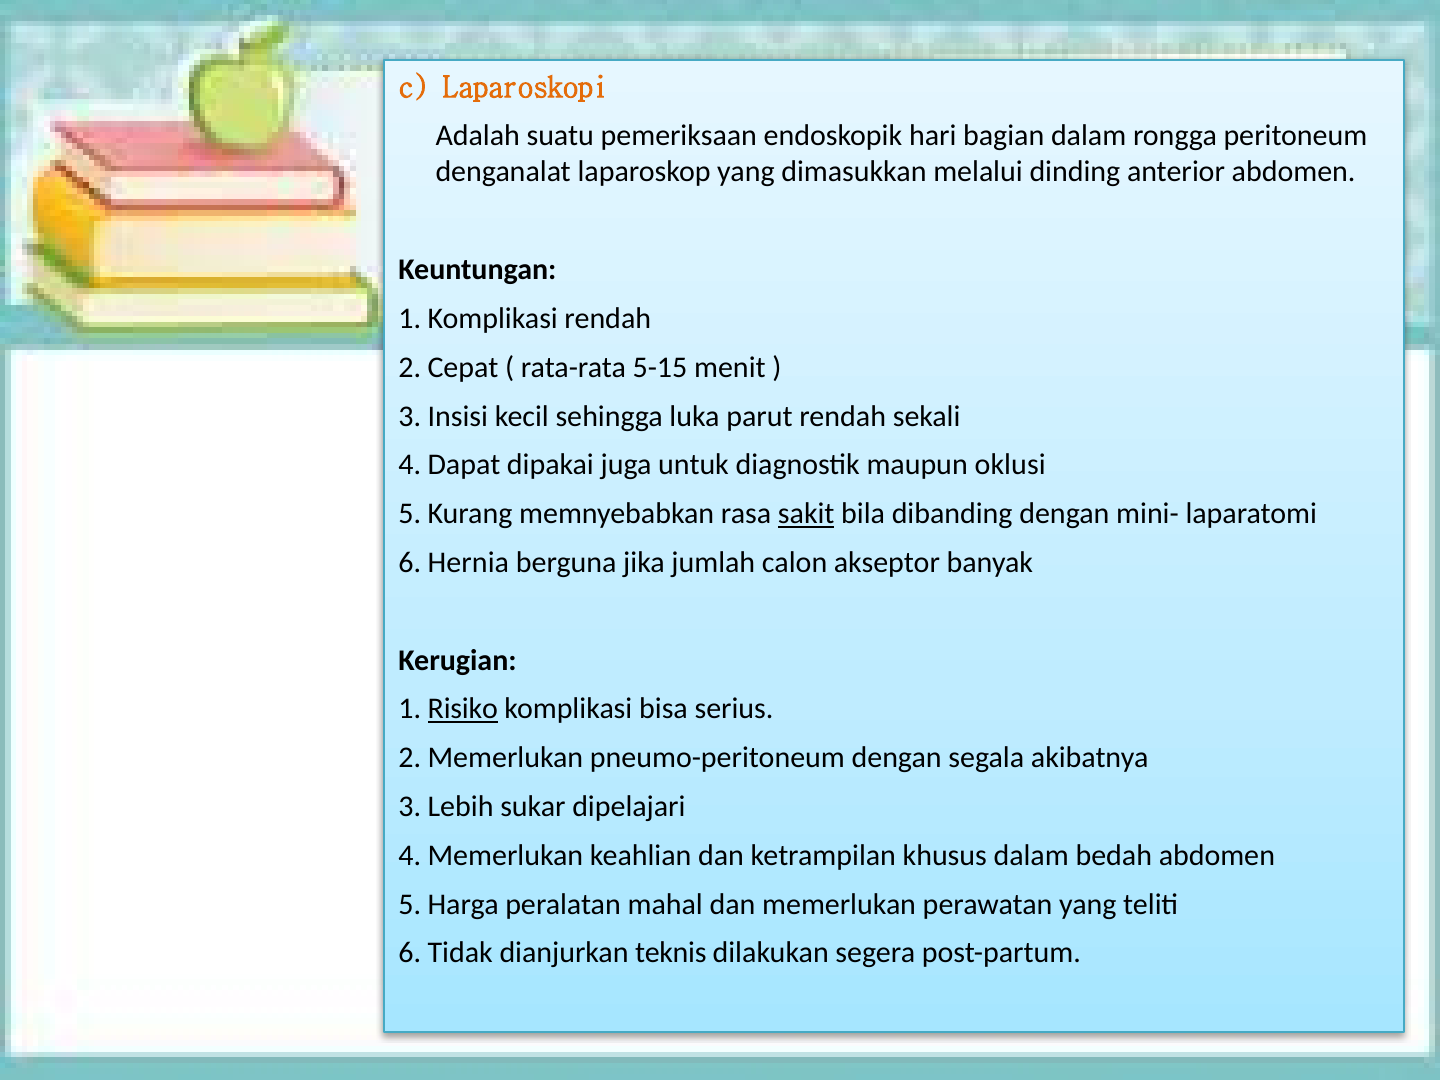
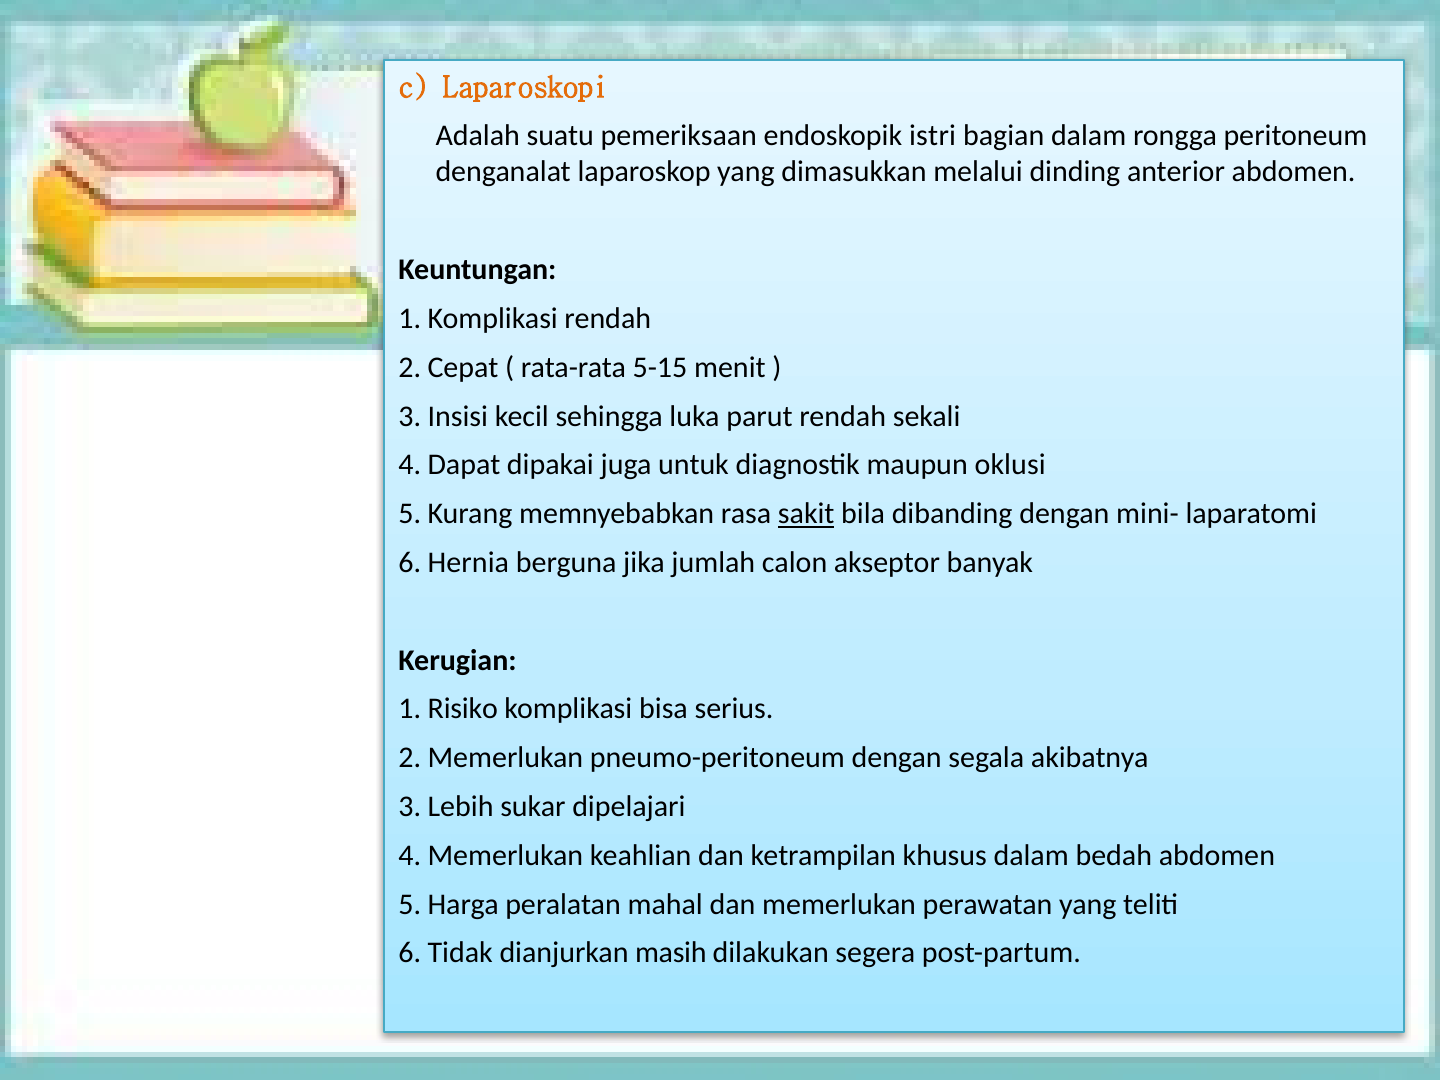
hari: hari -> istri (933, 136)
Risiko underline: present -> none (463, 709)
teknis: teknis -> masih (671, 953)
